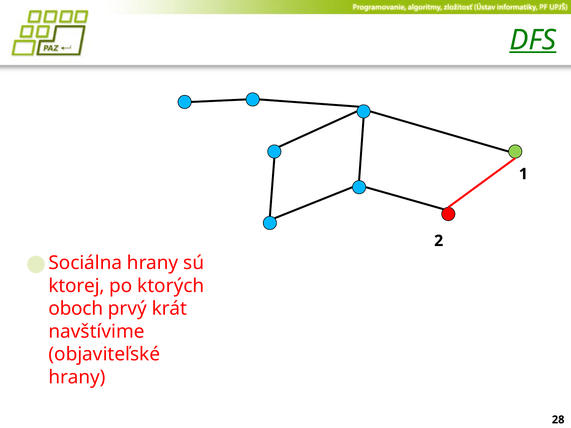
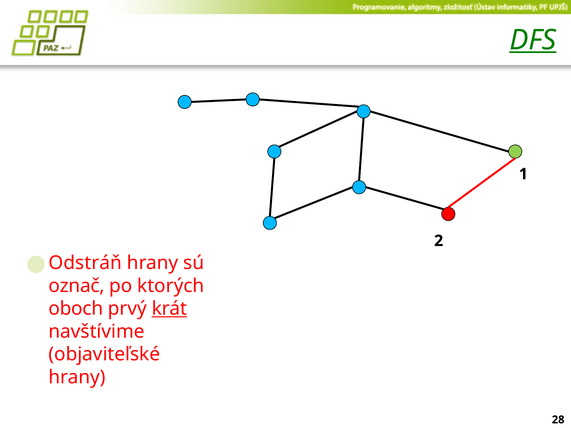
Sociálna: Sociálna -> Odstráň (85, 263)
ktorej: ktorej -> označ (76, 286)
krát underline: none -> present (169, 309)
